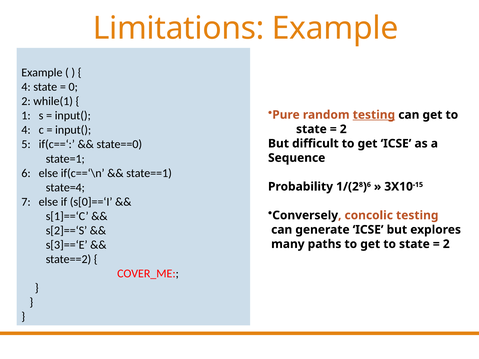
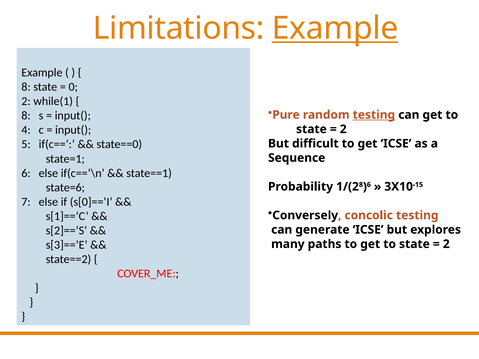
Example underline: none -> present (335, 28)
4: 4 -> 8 (26, 87)
1: 1 -> 8 (26, 116)
state=4: state=4 -> state=6 (65, 188)
